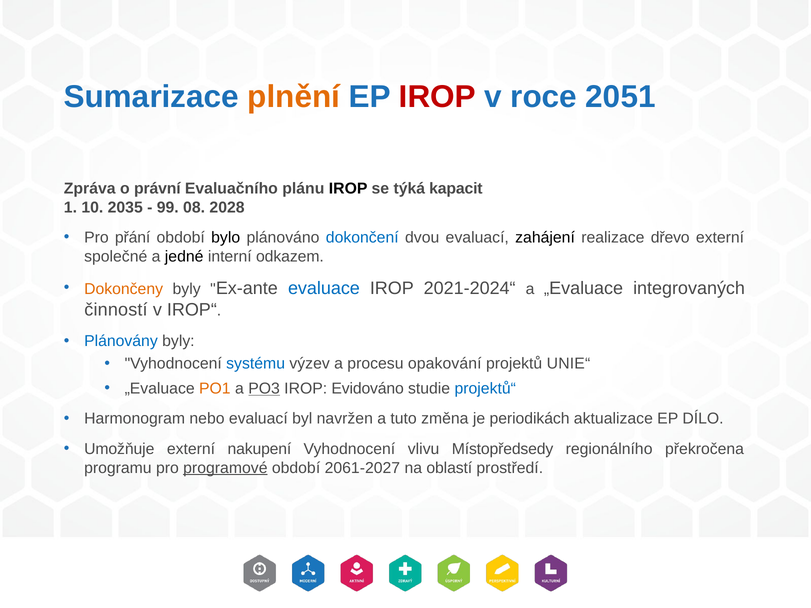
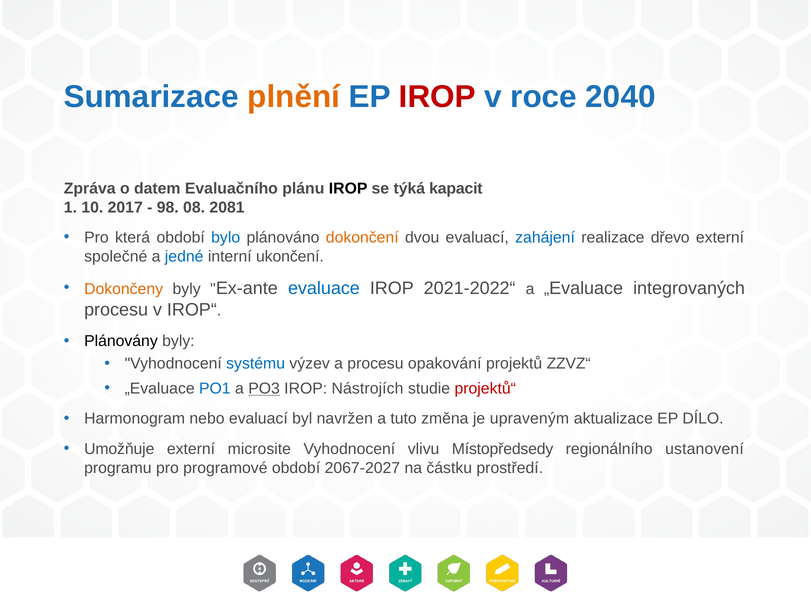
2051: 2051 -> 2040 (621, 97)
právní: právní -> datem (157, 189)
2035: 2035 -> 2017 (125, 207)
99: 99 -> 98 (168, 207)
2028: 2028 -> 2081 (227, 207)
přání: přání -> která (133, 238)
bylo colour: black -> blue (226, 238)
dokončení colour: blue -> orange (362, 238)
zahájení colour: black -> blue (545, 238)
jedné colour: black -> blue (184, 257)
odkazem: odkazem -> ukončení (290, 257)
2021-2024“: 2021-2024“ -> 2021-2022“ (470, 288)
činností: činností -> procesu (116, 310)
Plánovány colour: blue -> black (121, 341)
UNIE“: UNIE“ -> ZZVZ“ (569, 364)
PO1 colour: orange -> blue (215, 389)
Evidováno: Evidováno -> Nástrojích (368, 389)
projektů“ colour: blue -> red (485, 389)
periodikách: periodikách -> upraveným (529, 419)
nakupení: nakupení -> microsite (259, 449)
překročena: překročena -> ustanovení (704, 449)
programové underline: present -> none (225, 468)
2061-2027: 2061-2027 -> 2067-2027 (362, 468)
oblastí: oblastí -> částku (449, 468)
